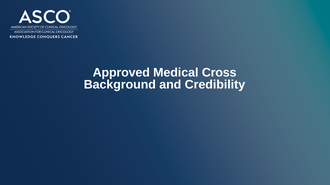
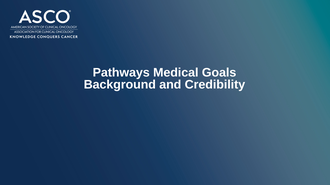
Approved: Approved -> Pathways (121, 73)
Cross: Cross -> Goals (219, 73)
